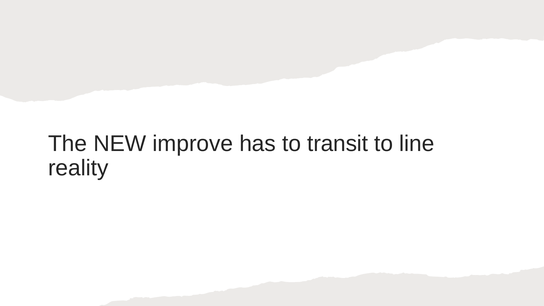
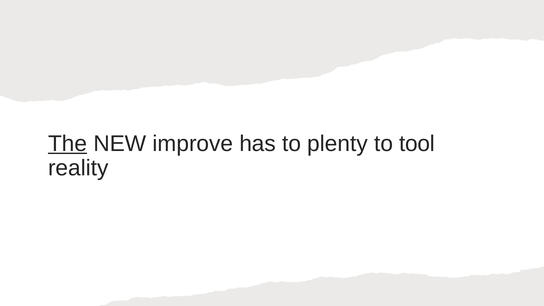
The underline: none -> present (68, 144)
transit: transit -> plenty (338, 144)
line: line -> tool (417, 144)
